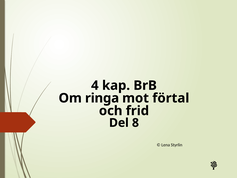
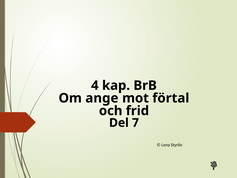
ringa: ringa -> ange (102, 98)
8: 8 -> 7 (135, 123)
